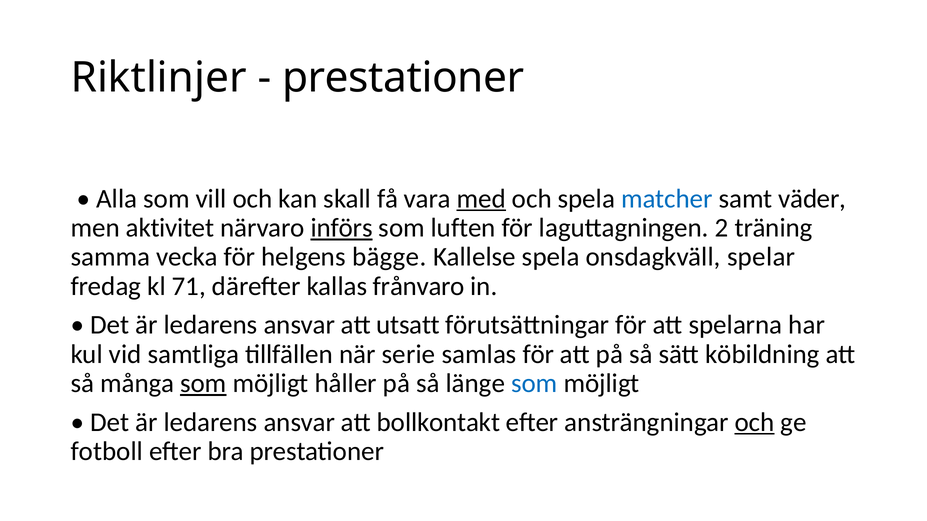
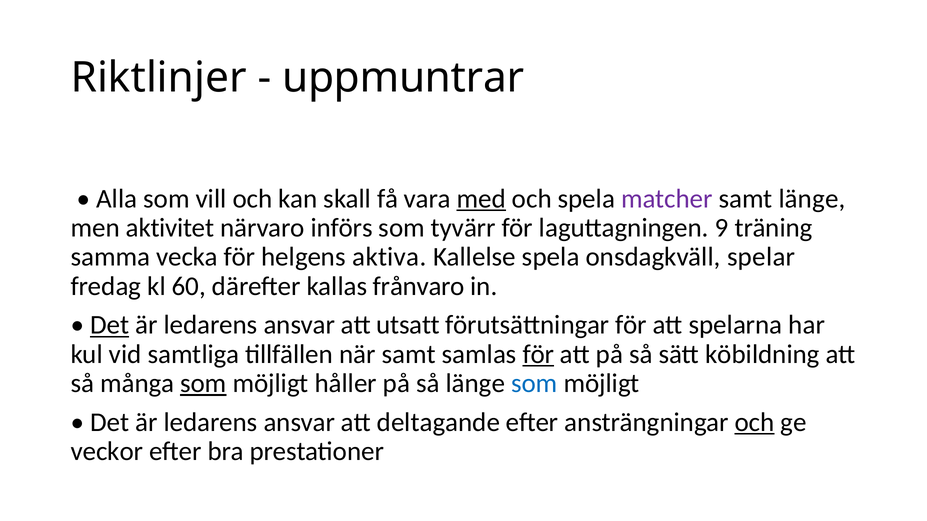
prestationer: prestationer -> uppmuntrar (403, 78)
matcher colour: blue -> purple (667, 199)
samt väder: väder -> länge (812, 199)
införs underline: present -> none (342, 228)
luften: luften -> tyvärr (463, 228)
2: 2 -> 9 (722, 228)
bägge: bägge -> aktiva (389, 257)
71: 71 -> 60 (189, 286)
Det underline: none -> present (110, 325)
när serie: serie -> samt (409, 355)
för underline: none -> present (538, 355)
bollkontakt: bollkontakt -> deltagande (438, 423)
fotboll: fotboll -> veckor (107, 452)
